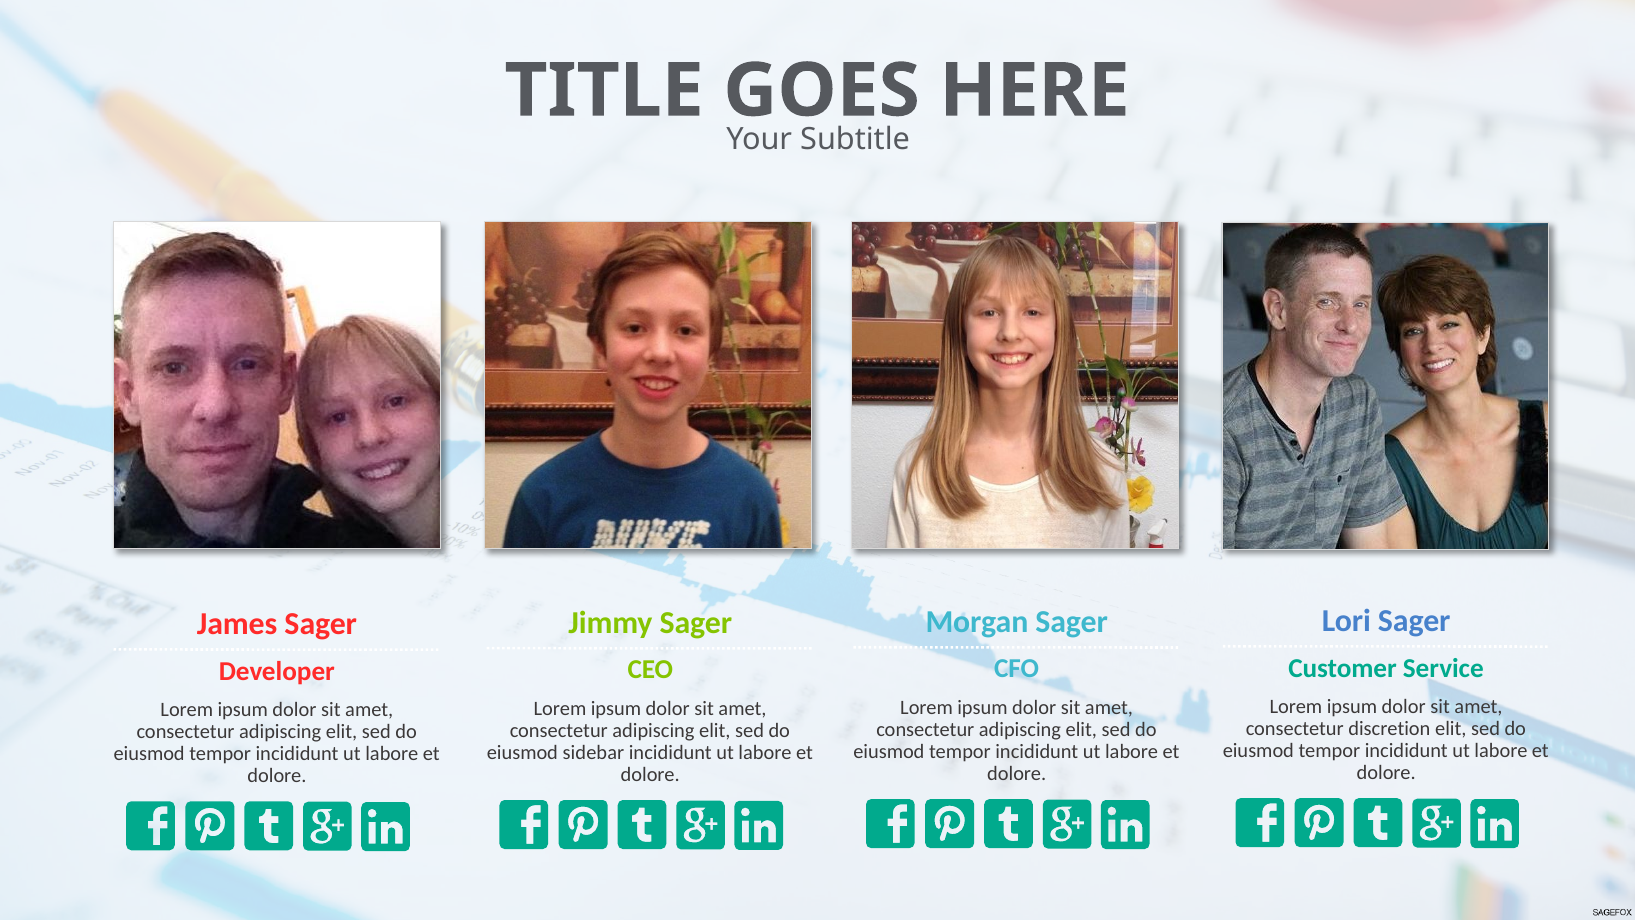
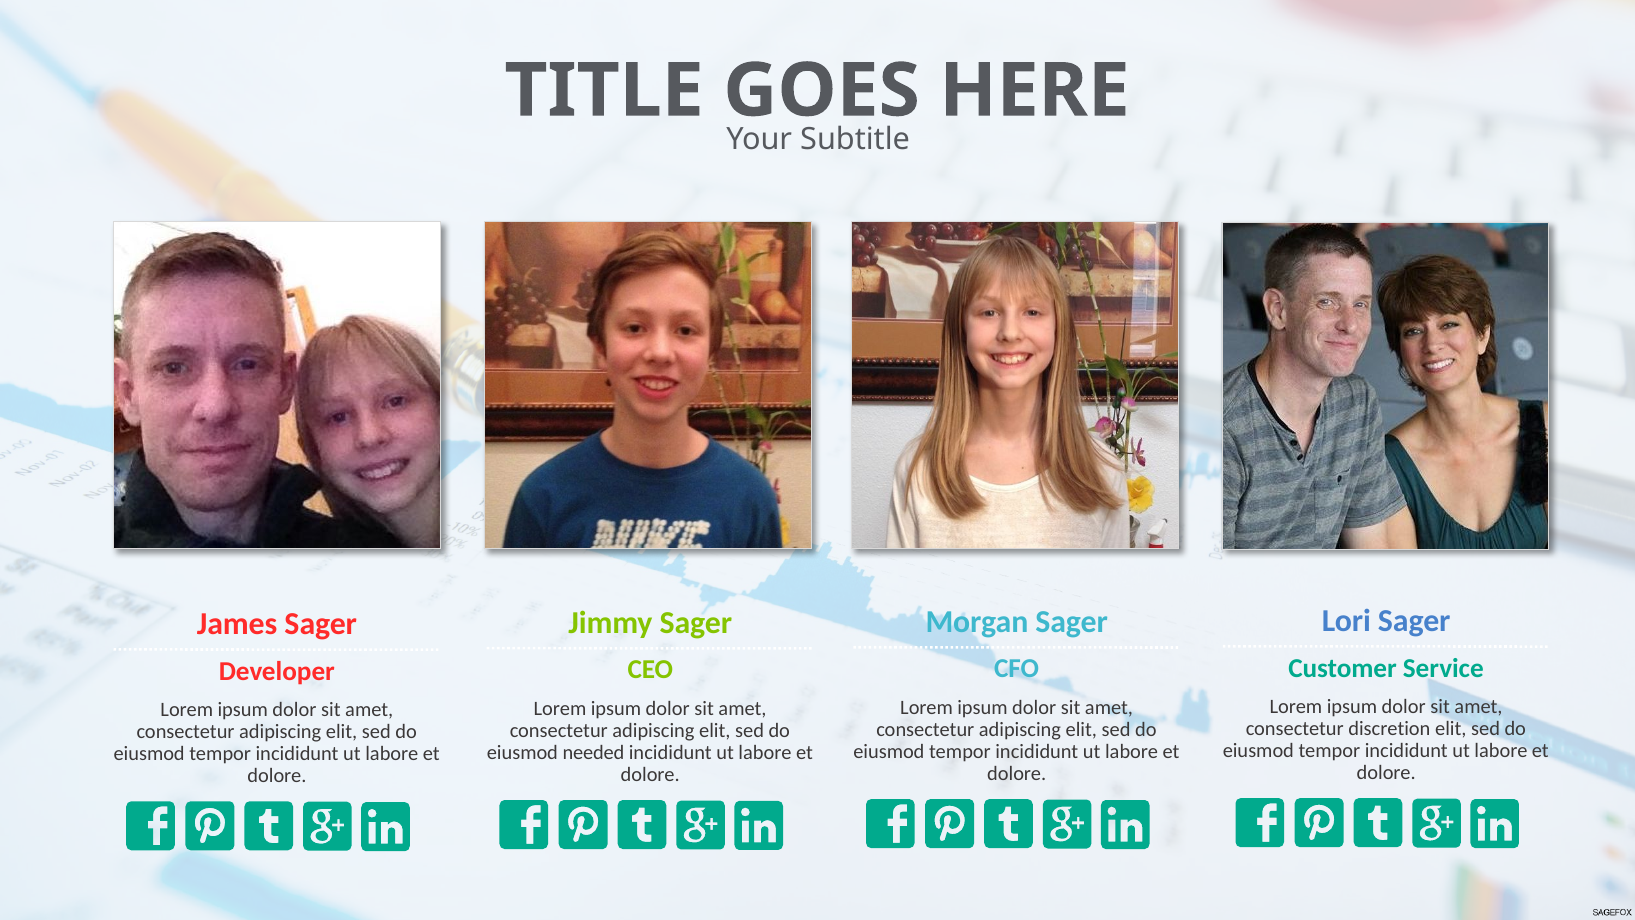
sidebar: sidebar -> needed (594, 752)
